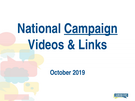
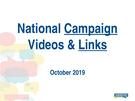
Links underline: none -> present (93, 45)
